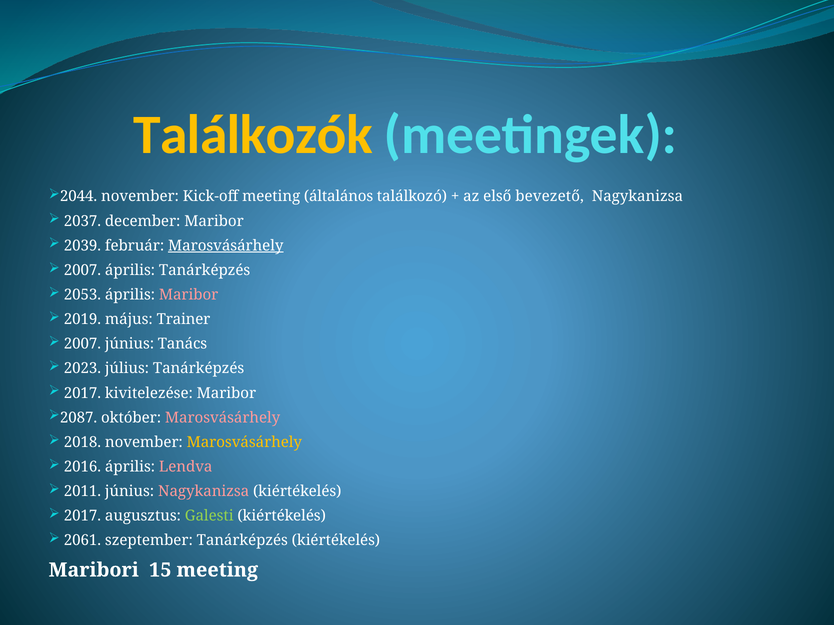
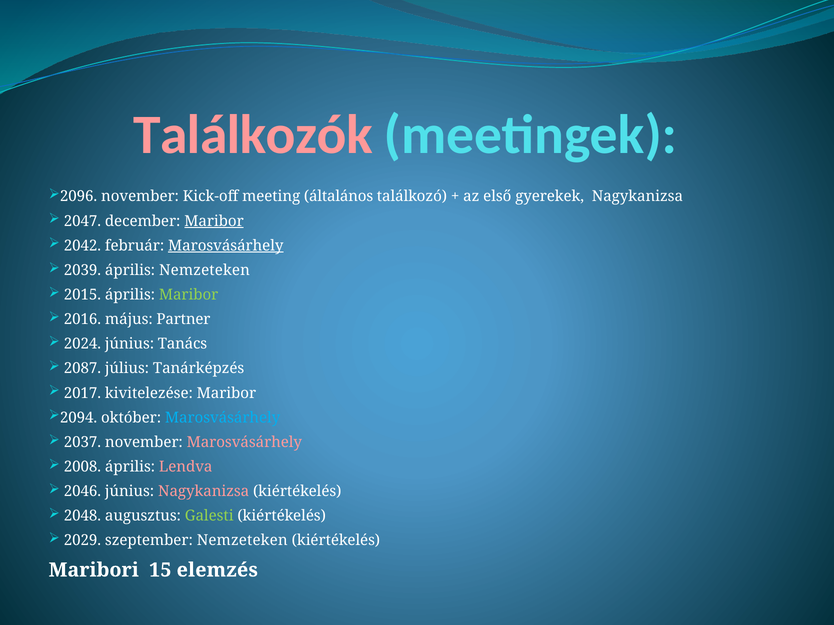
Találkozók colour: yellow -> pink (253, 135)
2044: 2044 -> 2096 (79, 197)
bevezető: bevezető -> gyerekek (550, 197)
2037: 2037 -> 2047 (82, 221)
Maribor underline: none -> present (214, 221)
2039: 2039 -> 2042 (82, 246)
2007: 2007 -> 2039 (82, 270)
április Tanárképzés: Tanárképzés -> Nemzeteken (204, 270)
2053: 2053 -> 2015 (82, 295)
Maribor colour: pink -> light green (189, 295)
2019: 2019 -> 2016 (82, 320)
Trainer: Trainer -> Partner (183, 320)
2007: 2007 -> 2024 (82, 344)
2023: 2023 -> 2087 (82, 369)
2087: 2087 -> 2094 (79, 418)
Marosvásárhely colour: pink -> light blue (223, 418)
2018: 2018 -> 2037 (82, 443)
Marosvásárhely colour: yellow -> pink (244, 443)
2016: 2016 -> 2008 (82, 467)
2011: 2011 -> 2046 (82, 492)
2017: 2017 -> 2048 (82, 516)
2061: 2061 -> 2029 (82, 541)
szeptember Tanárképzés: Tanárképzés -> Nemzeteken (242, 541)
15 meeting: meeting -> elemzés (217, 570)
